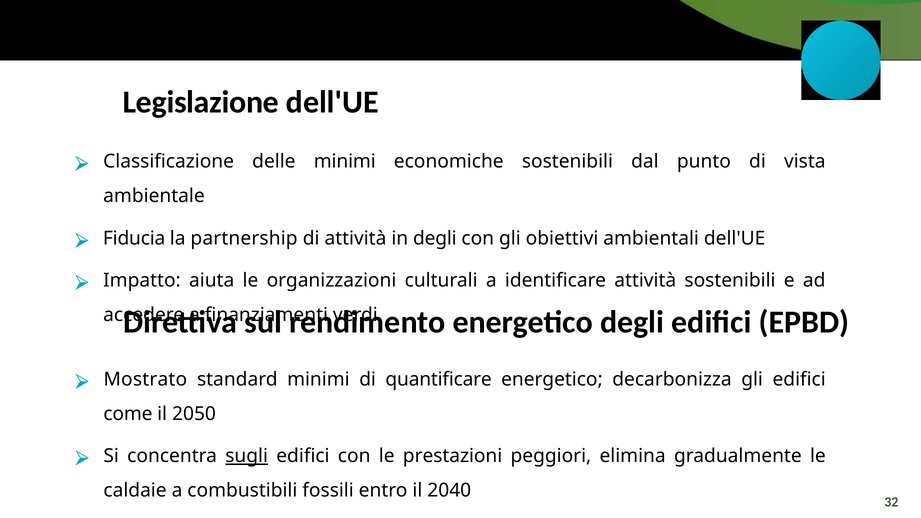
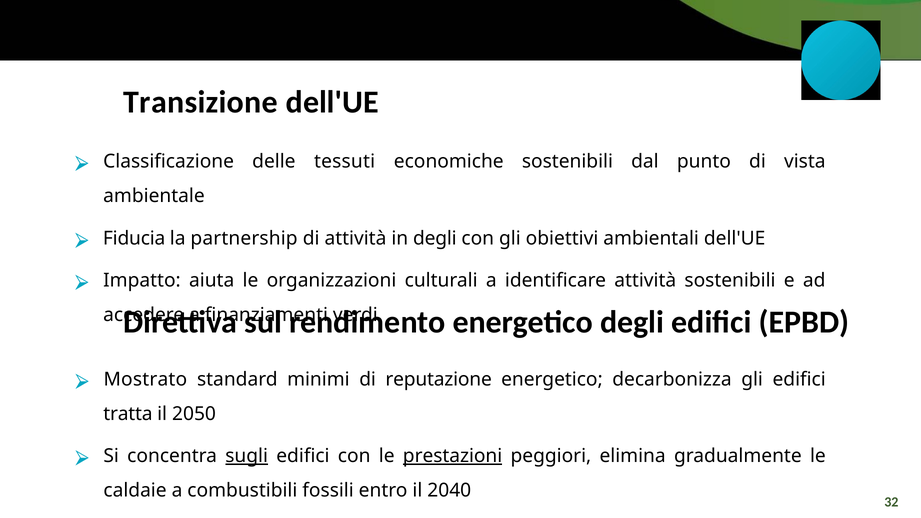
Legislazione: Legislazione -> Transizione (201, 102)
delle minimi: minimi -> tessuti (345, 162)
quantificare: quantificare -> reputazione (439, 379)
come: come -> tratta (128, 414)
prestazioni underline: none -> present (453, 456)
